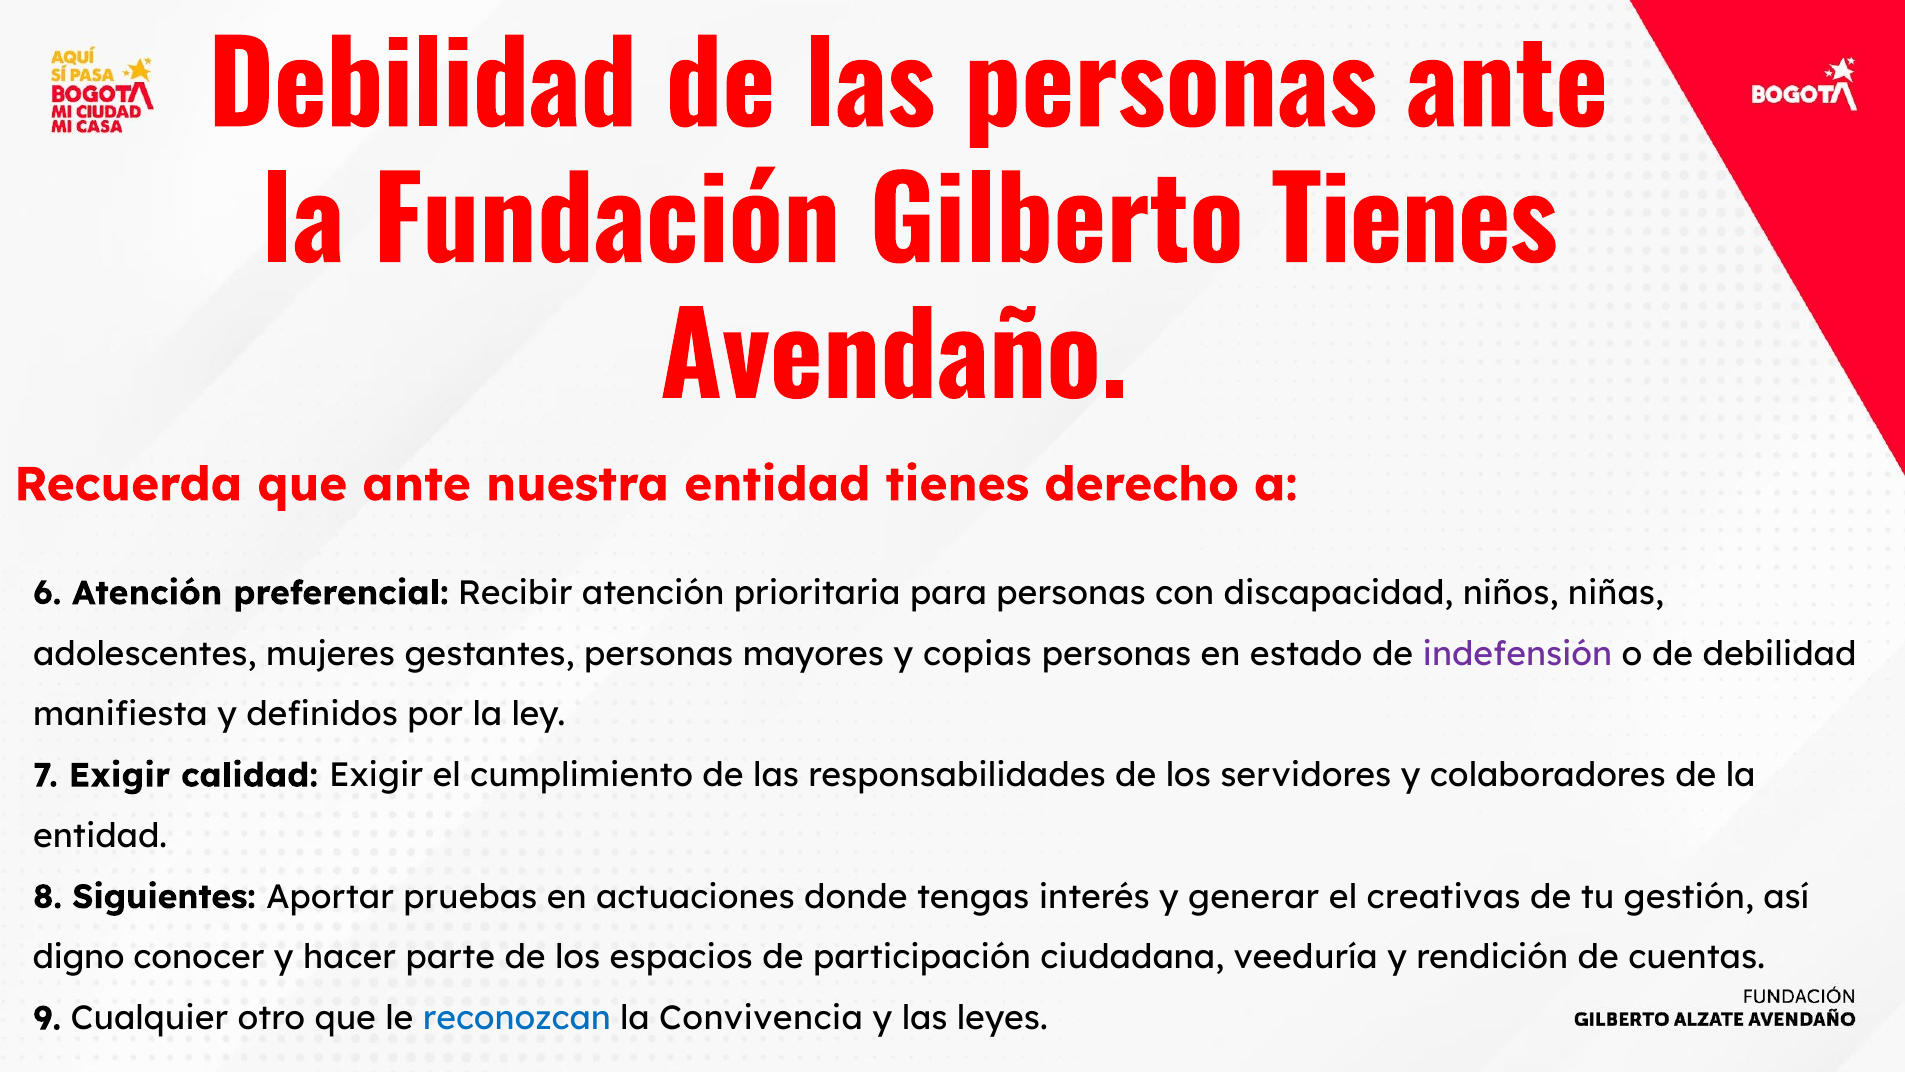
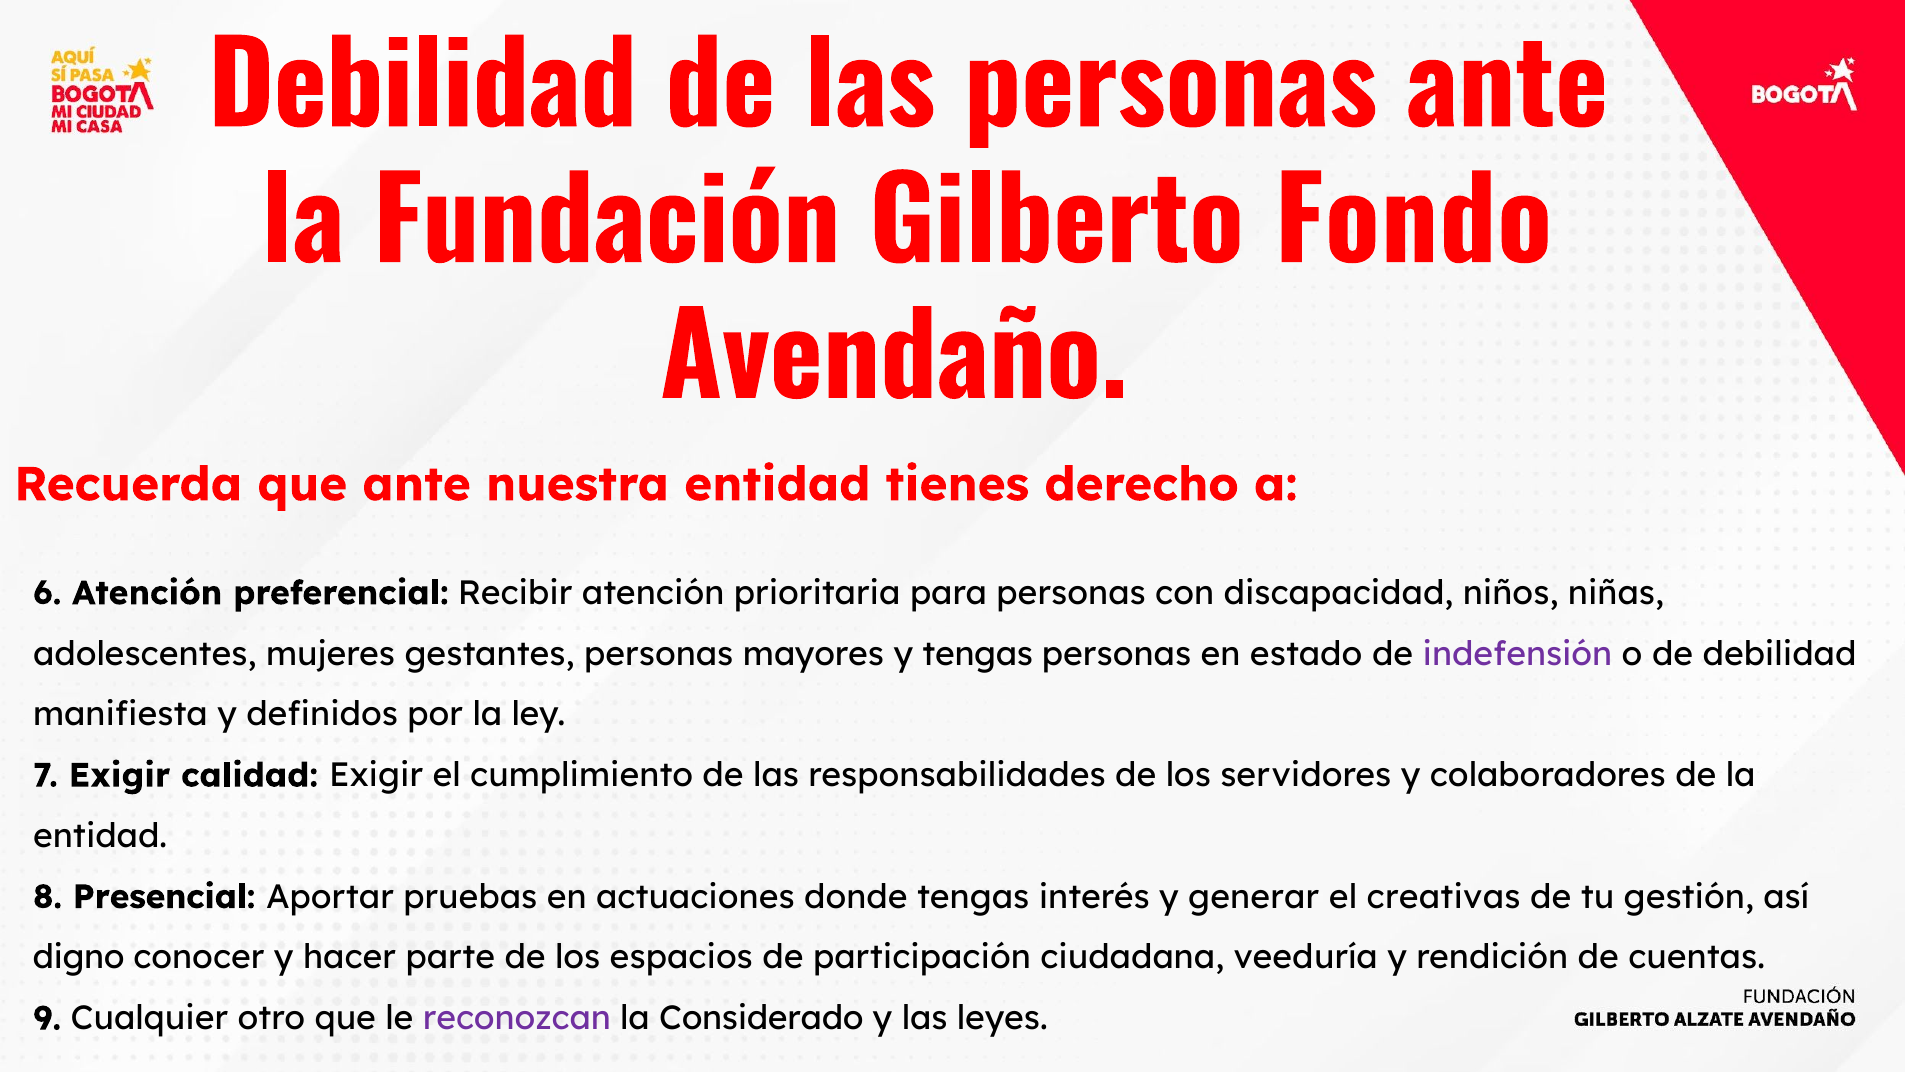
Gilberto Tienes: Tienes -> Fondo (1413, 225)
y copias: copias -> tengas (978, 654)
Siguientes: Siguientes -> Presencial (164, 897)
reconozcan colour: blue -> purple (517, 1018)
Convivencia: Convivencia -> Considerado (761, 1018)
